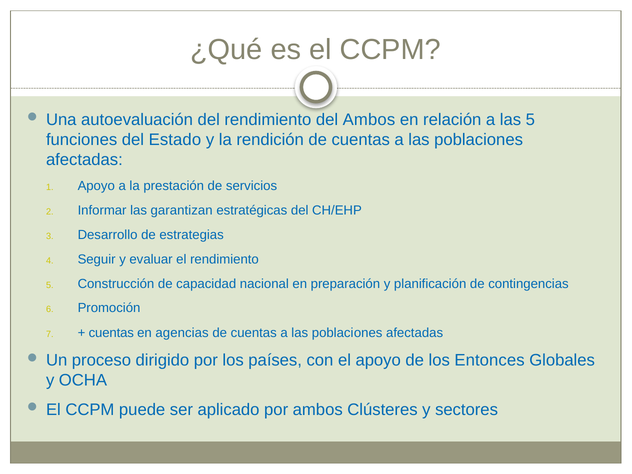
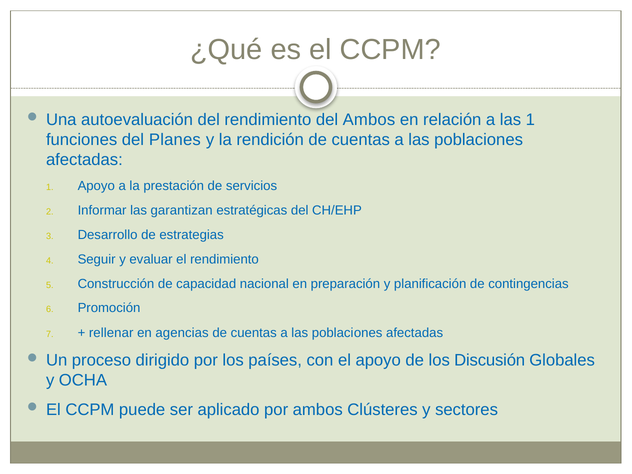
las 5: 5 -> 1 (530, 120)
Estado: Estado -> Planes (175, 140)
cuentas: cuentas -> rellenar (111, 333)
Entonces: Entonces -> Discusión (490, 360)
